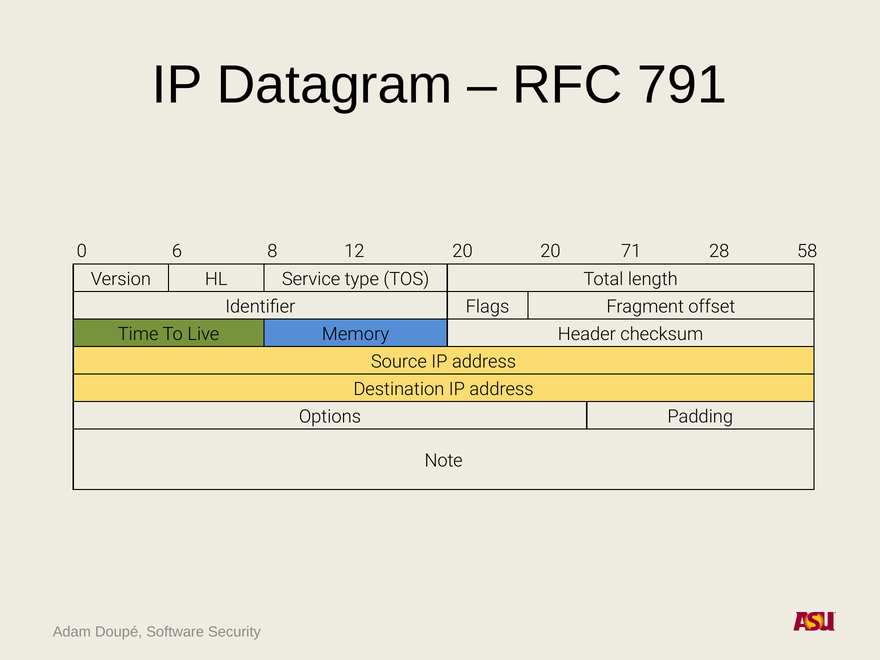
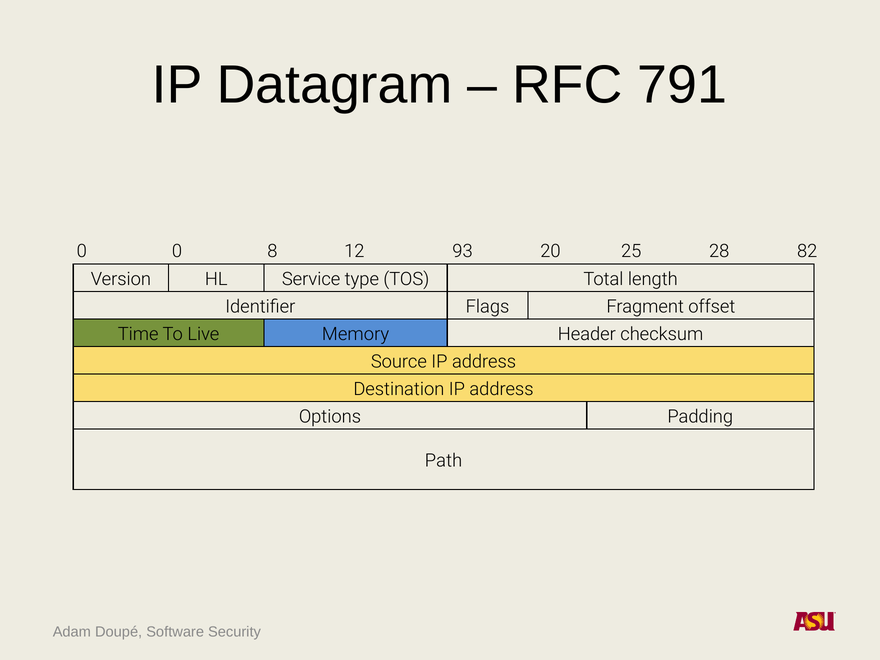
0 6: 6 -> 0 (177, 251)
12 20: 20 -> 93 (463, 251)
71: 71 -> 25 (631, 251)
58: 58 -> 82 (807, 251)
Note: Note -> Path (444, 460)
